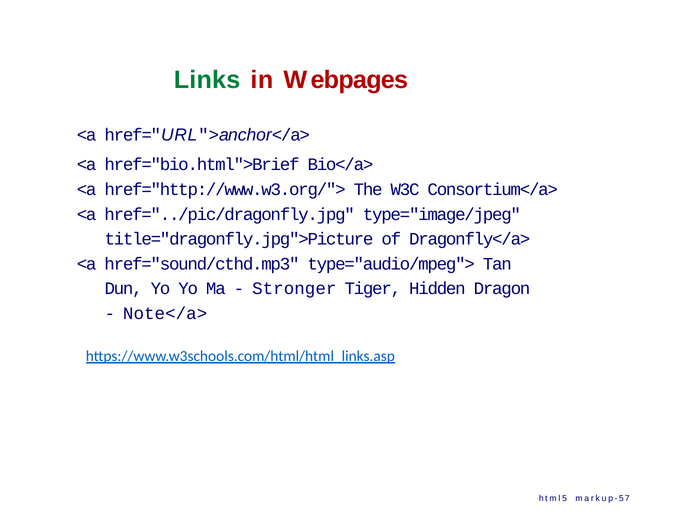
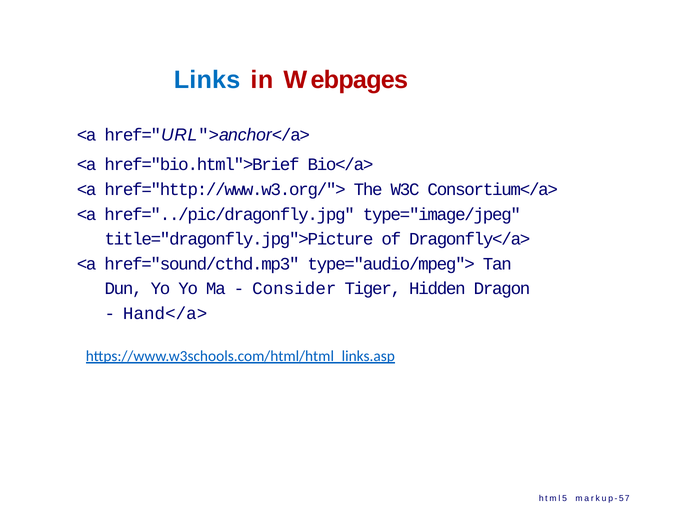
Links colour: green -> blue (207, 80)
Stronger: Stronger -> Consider (294, 289)
Note</a>: Note</a> -> Hand</a> (165, 314)
